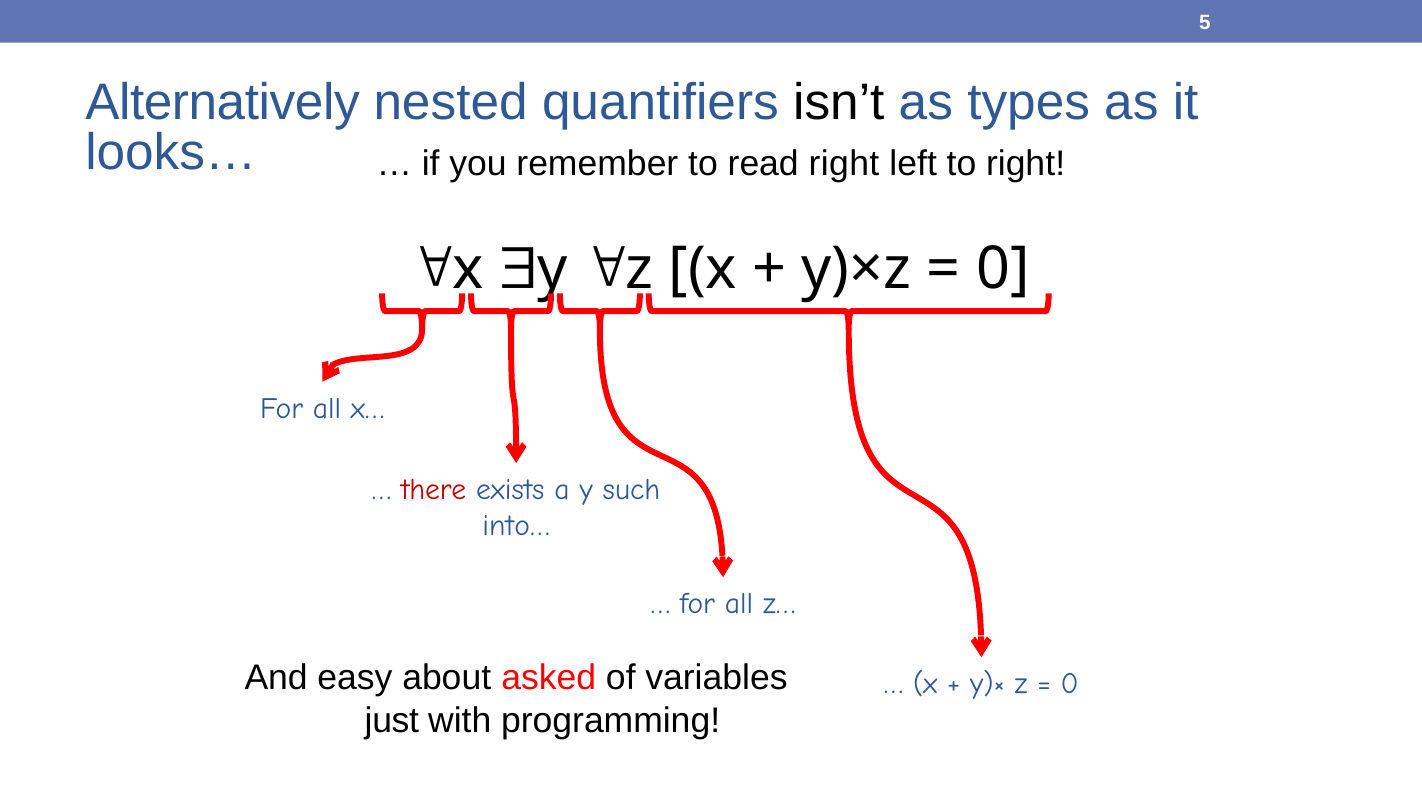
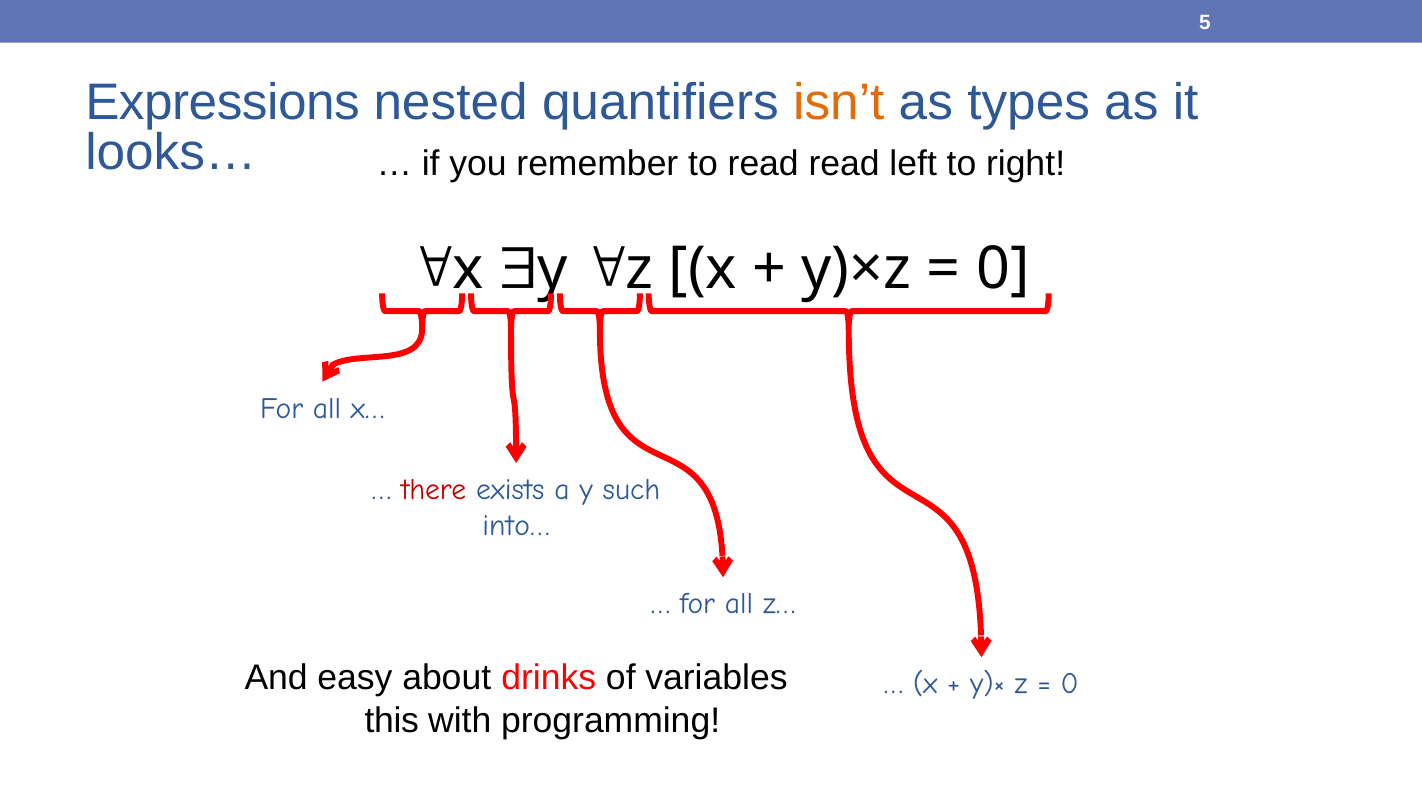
Alternatively: Alternatively -> Expressions (223, 103)
isn’t colour: black -> orange (839, 103)
read right: right -> read (844, 164)
asked: asked -> drinks (549, 678)
just: just -> this (392, 720)
